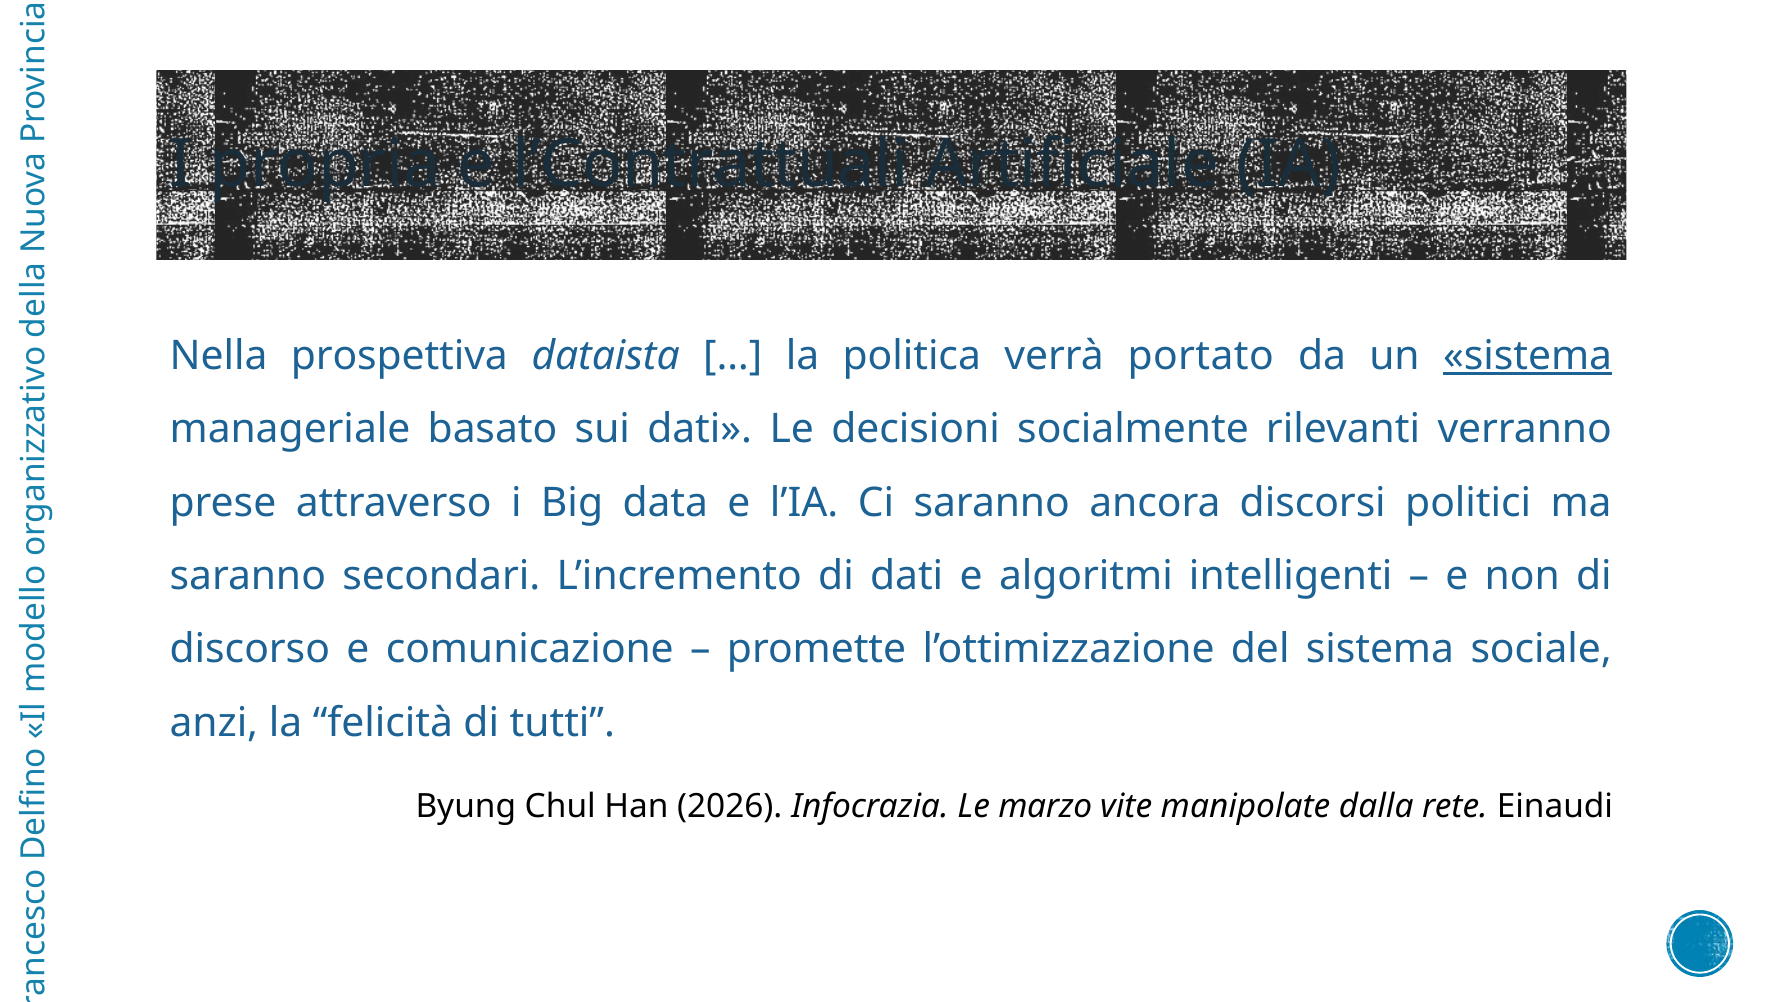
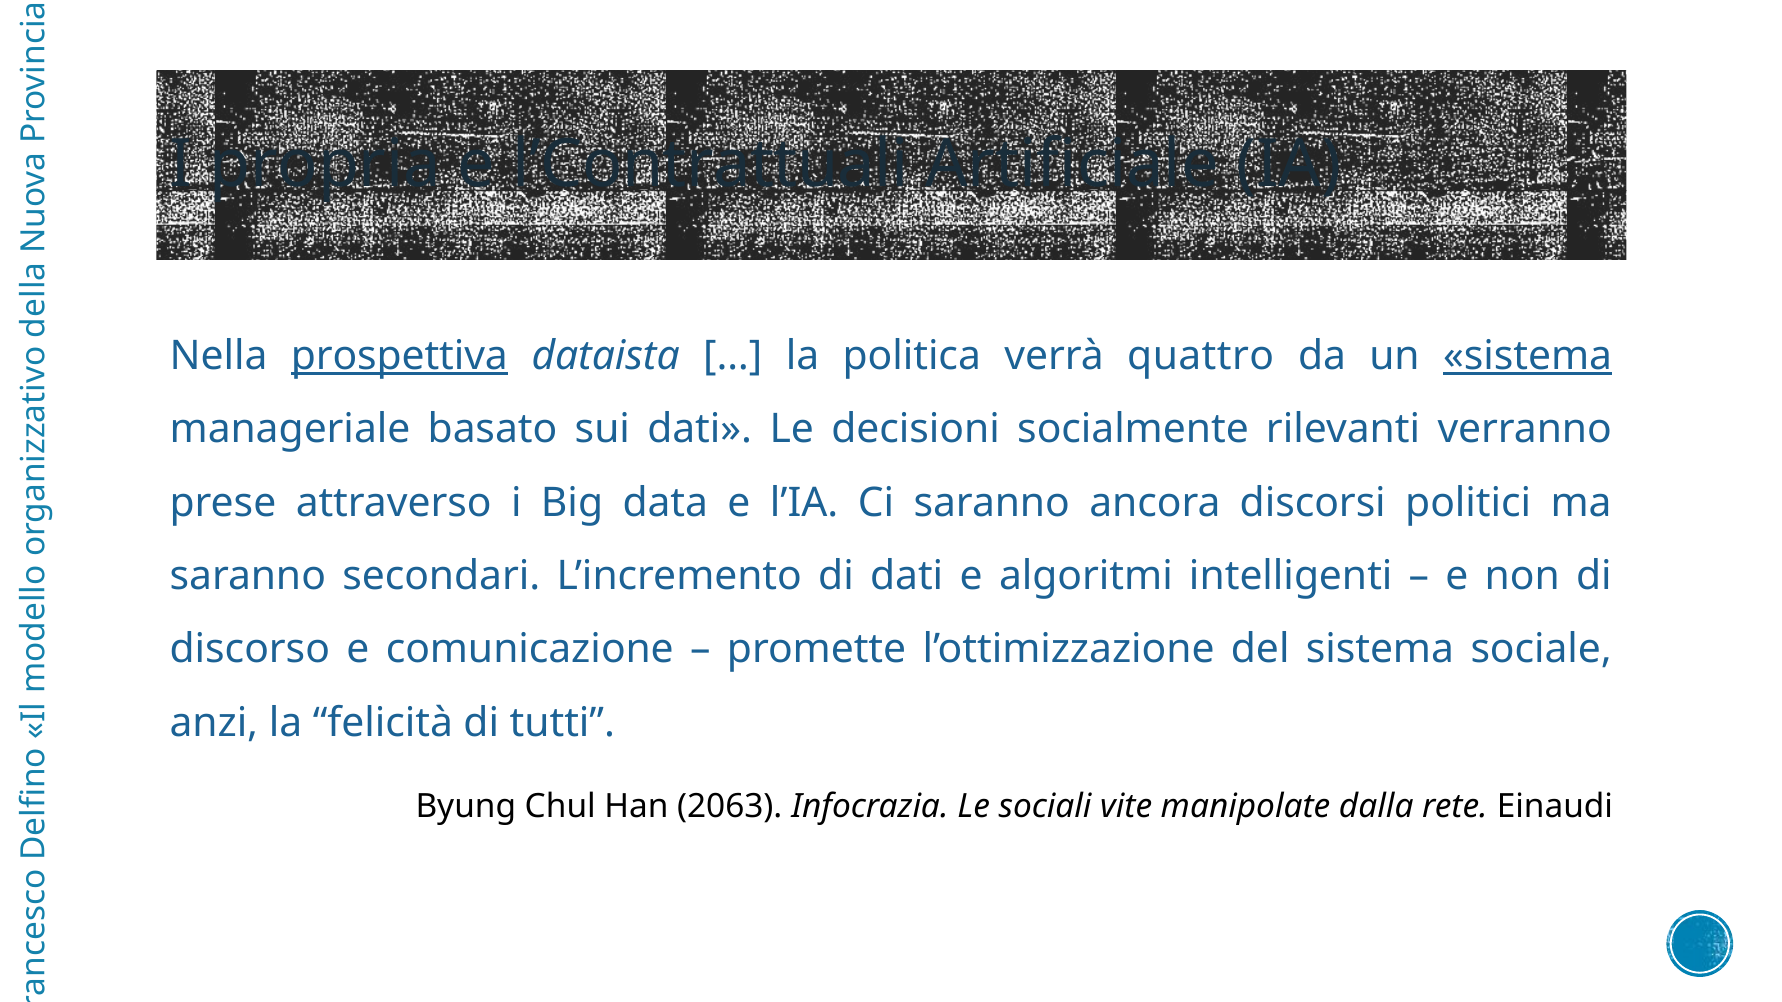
prospettiva underline: none -> present (399, 356)
portato: portato -> quattro (1201, 356)
2026: 2026 -> 2063 (730, 807)
marzo: marzo -> sociali (1045, 807)
